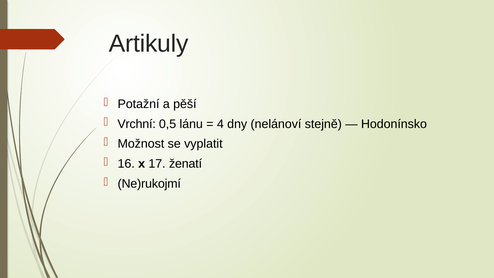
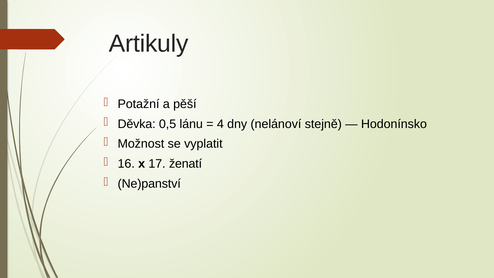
Vrchní: Vrchní -> Děvka (137, 124)
Ne)rukojmí: Ne)rukojmí -> Ne)panství (149, 184)
